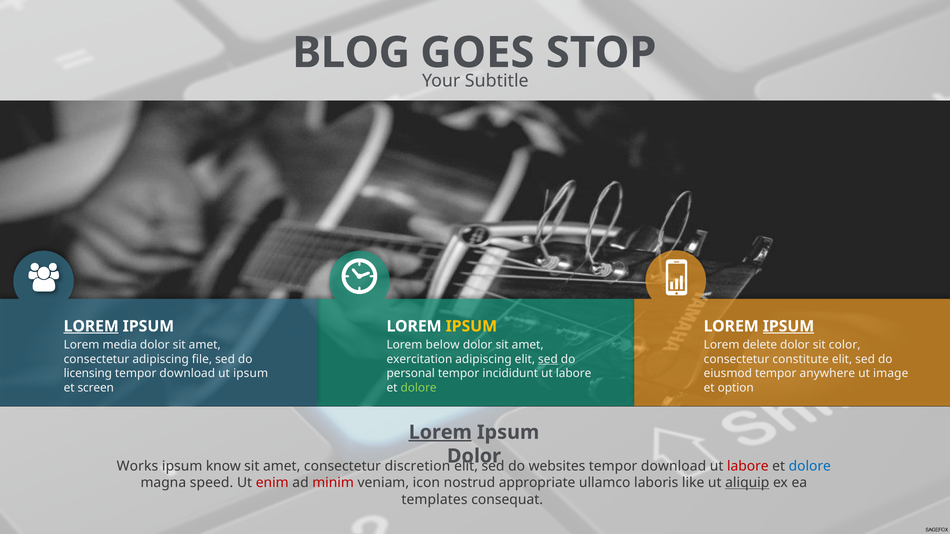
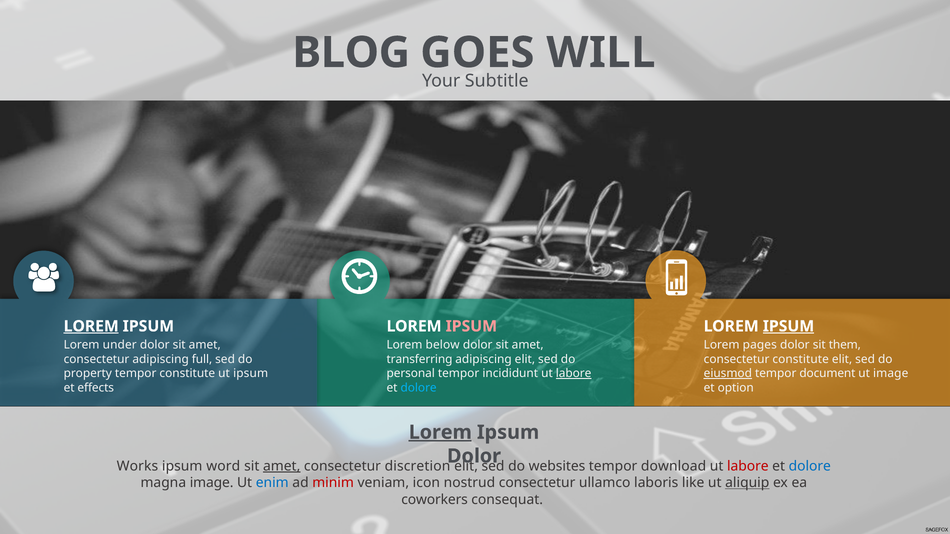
STOP: STOP -> WILL (601, 53)
IPSUM colour: yellow -> pink (471, 326)
media: media -> under (120, 345)
delete: delete -> pages (760, 345)
color: color -> them (845, 345)
file: file -> full (202, 359)
exercitation: exercitation -> transferring (419, 359)
sed underline: present -> none (548, 359)
licensing: licensing -> property (88, 374)
download: download -> constitute (187, 374)
labore underline: none -> present (574, 374)
eiusmod underline: none -> present (728, 374)
anywhere: anywhere -> document (827, 374)
screen: screen -> effects (96, 388)
dolore colour: light green -> light blue (419, 388)
know: know -> word (223, 467)
amet underline: none -> present (282, 467)
magna speed: speed -> image (212, 483)
enim colour: red -> blue (272, 483)
nostrud appropriate: appropriate -> consectetur (537, 483)
templates: templates -> coworkers (435, 500)
